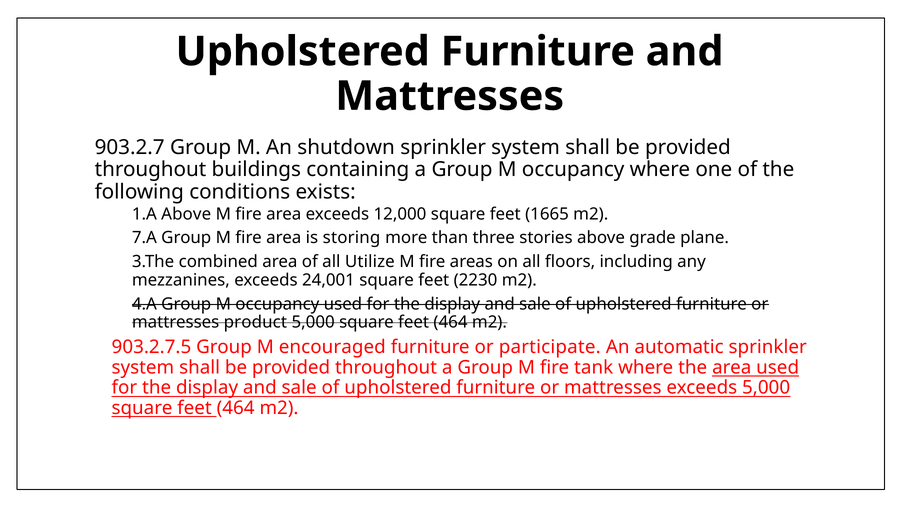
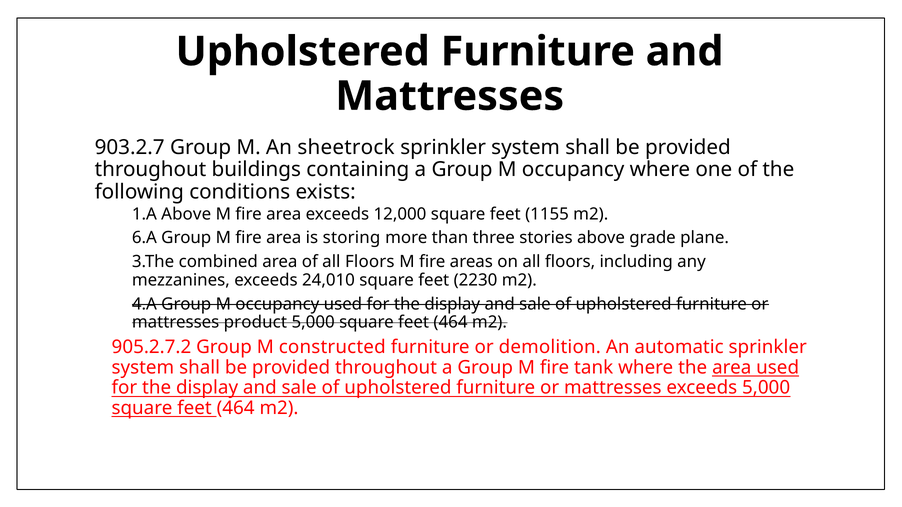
shutdown: shutdown -> sheetrock (346, 147)
1665: 1665 -> 1155 (547, 214)
7.A: 7.A -> 6.A (144, 238)
of all Utilize: Utilize -> Floors (370, 262)
24,001: 24,001 -> 24,010 (328, 280)
903.2.7.5: 903.2.7.5 -> 905.2.7.2 (151, 347)
encouraged: encouraged -> constructed (332, 347)
participate: participate -> demolition (550, 347)
